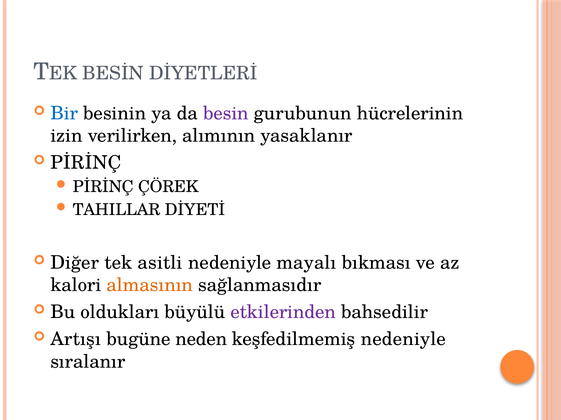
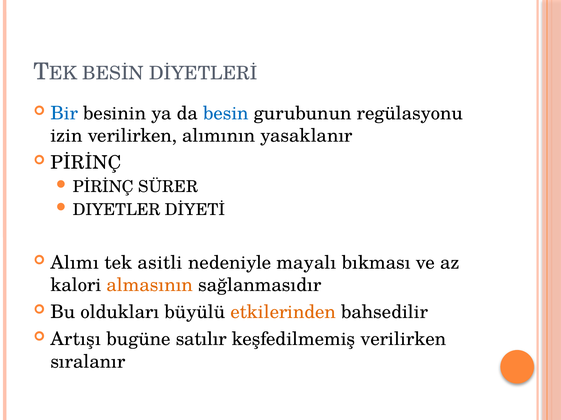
besin colour: purple -> blue (226, 113)
hücrelerinin: hücrelerinin -> regülasyonu (410, 113)
ÇÖREK: ÇÖREK -> SÜRER (168, 187)
TAHILLAR: TAHILLAR -> DIYETLER (117, 210)
Diğer: Diğer -> Alımı (75, 263)
etkilerinden colour: purple -> orange (283, 313)
neden: neden -> satılır (201, 340)
keşfedilmemiş nedeniyle: nedeniyle -> verilirken (403, 340)
